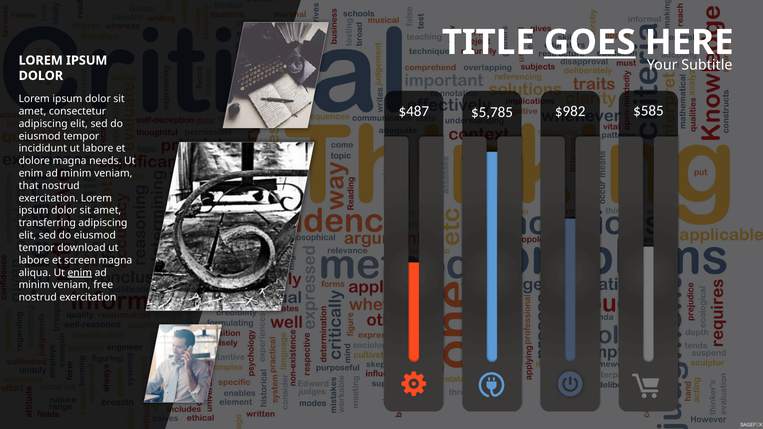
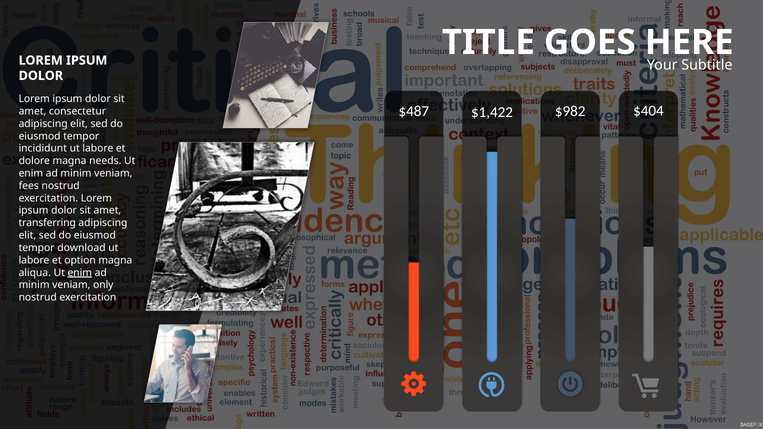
GOES underline: present -> none (590, 42)
$5,785: $5,785 -> $1,422 (492, 112)
$585: $585 -> $404 (648, 111)
that: that -> fees (29, 186)
screen: screen -> option (80, 260)
free: free -> only (103, 285)
